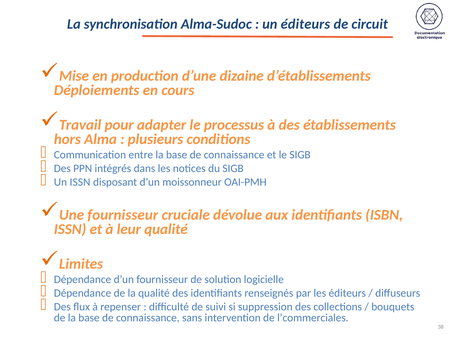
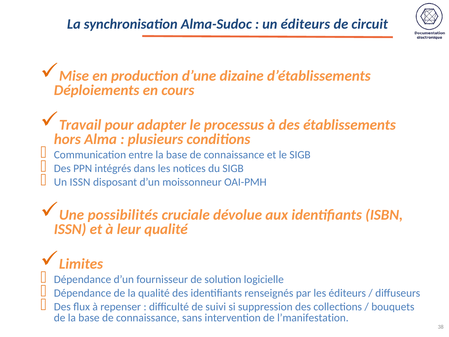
Une fournisseur: fournisseur -> possibilités (123, 215)
l’commerciales: l’commerciales -> l’manifestation (313, 318)
